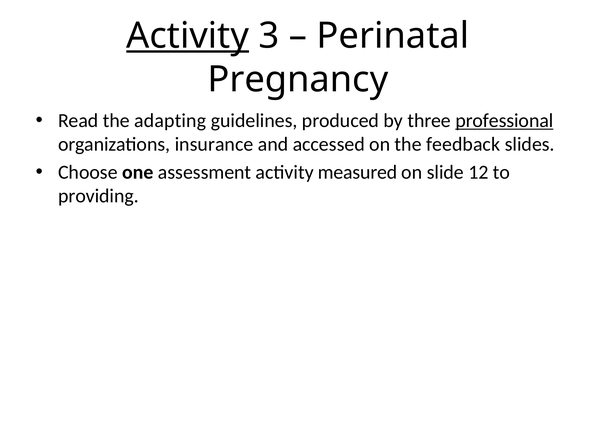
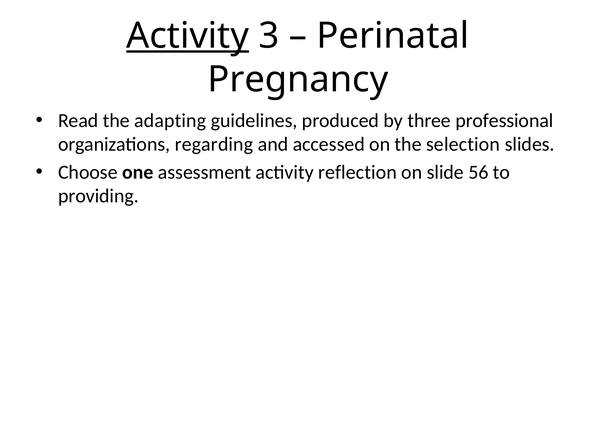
professional underline: present -> none (504, 121)
insurance: insurance -> regarding (214, 144)
feedback: feedback -> selection (463, 144)
measured: measured -> reflection (357, 172)
12: 12 -> 56 (478, 172)
